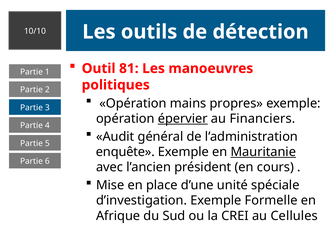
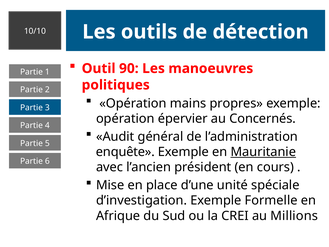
81: 81 -> 90 (129, 68)
épervier underline: present -> none (183, 119)
Financiers: Financiers -> Concernés (263, 119)
Cellules: Cellules -> Millions (294, 216)
